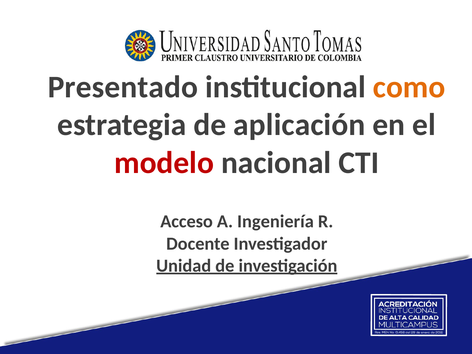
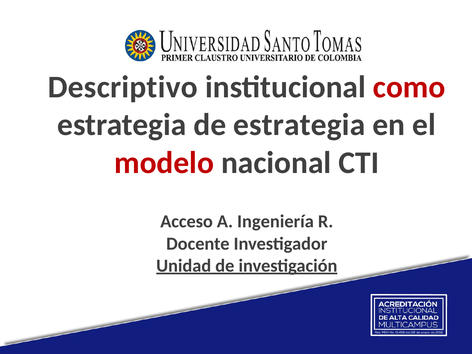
Presentado: Presentado -> Descriptivo (123, 87)
como colour: orange -> red (409, 87)
de aplicación: aplicación -> estrategia (299, 125)
